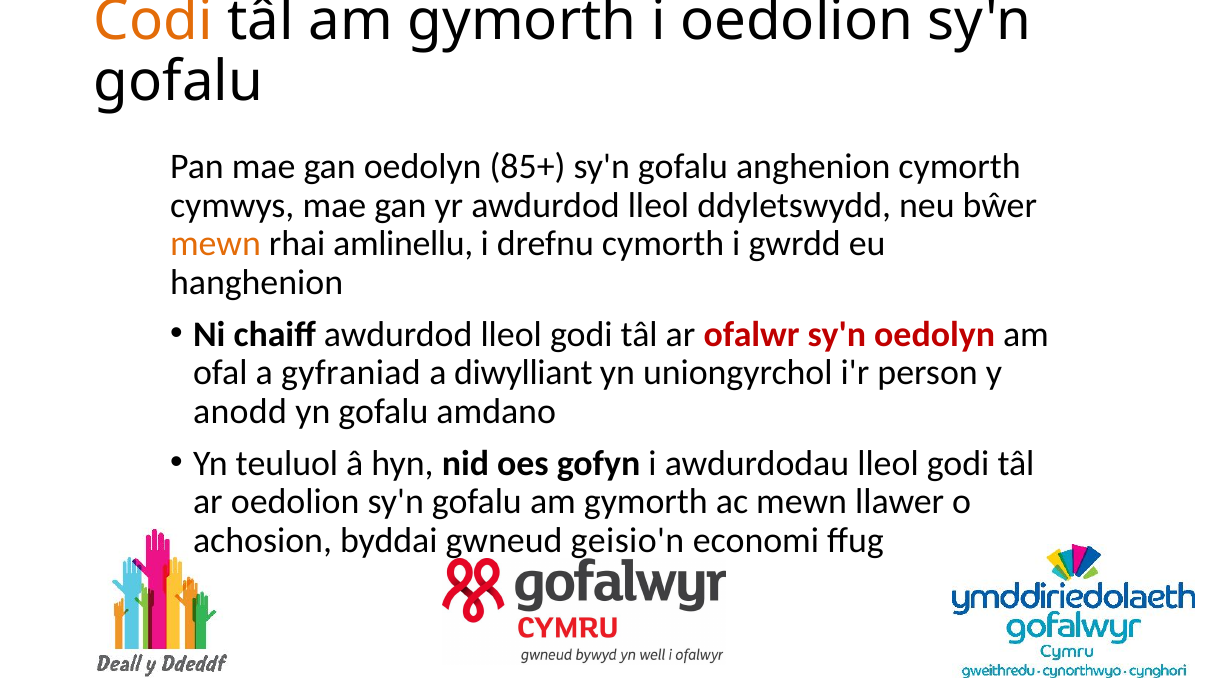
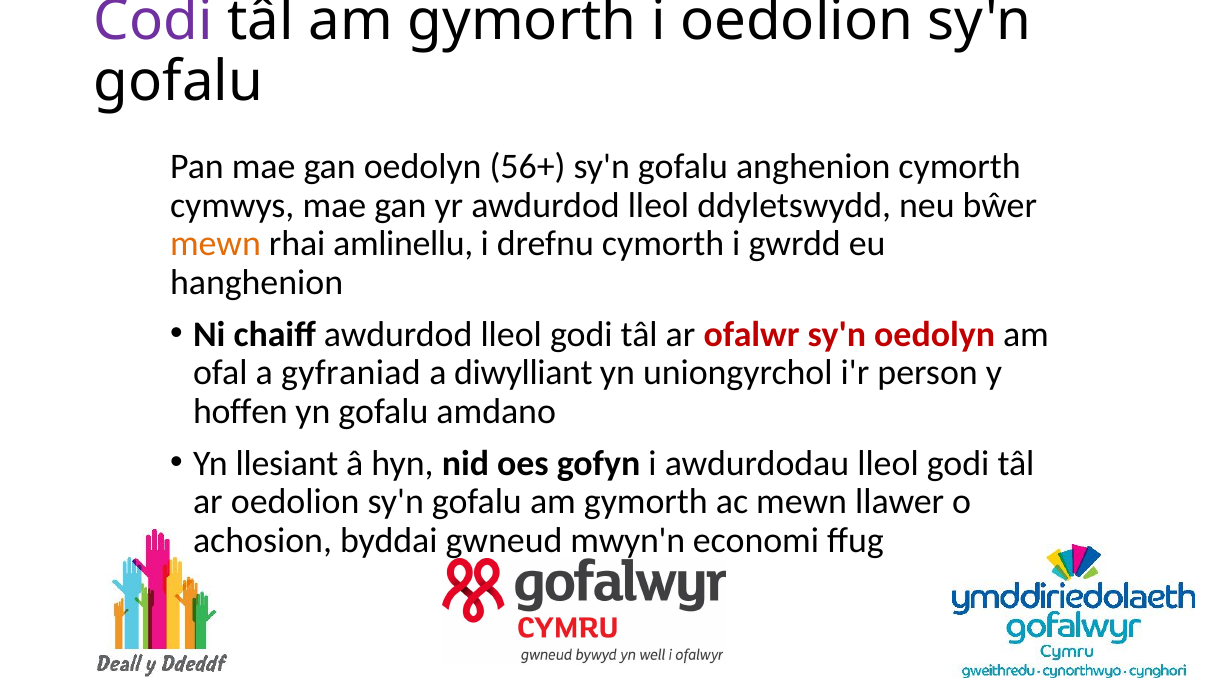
Codi colour: orange -> purple (153, 21)
85+: 85+ -> 56+ (528, 166)
anodd: anodd -> hoffen (240, 411)
teuluol: teuluol -> llesiant (287, 463)
geisio'n: geisio'n -> mwyn'n (628, 540)
